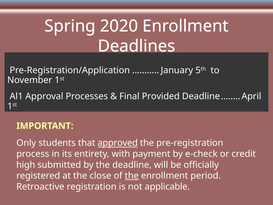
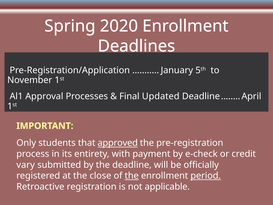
Provided: Provided -> Updated (161, 96)
high: high -> vary (26, 165)
period underline: none -> present (206, 176)
